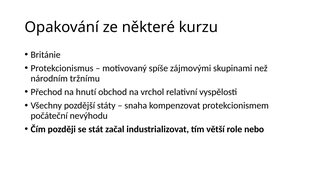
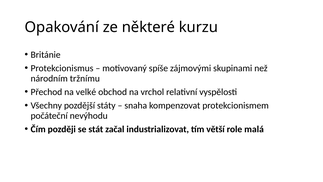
hnutí: hnutí -> velké (86, 92)
nebo: nebo -> malá (254, 129)
